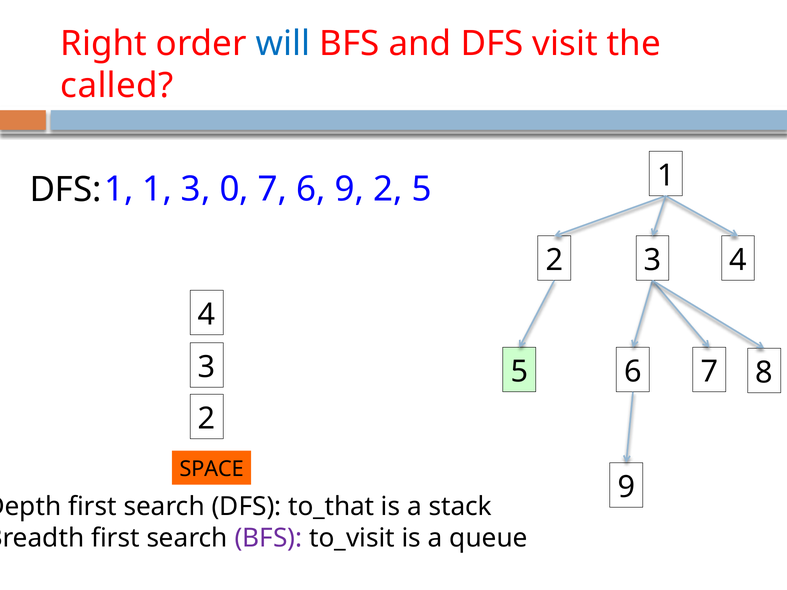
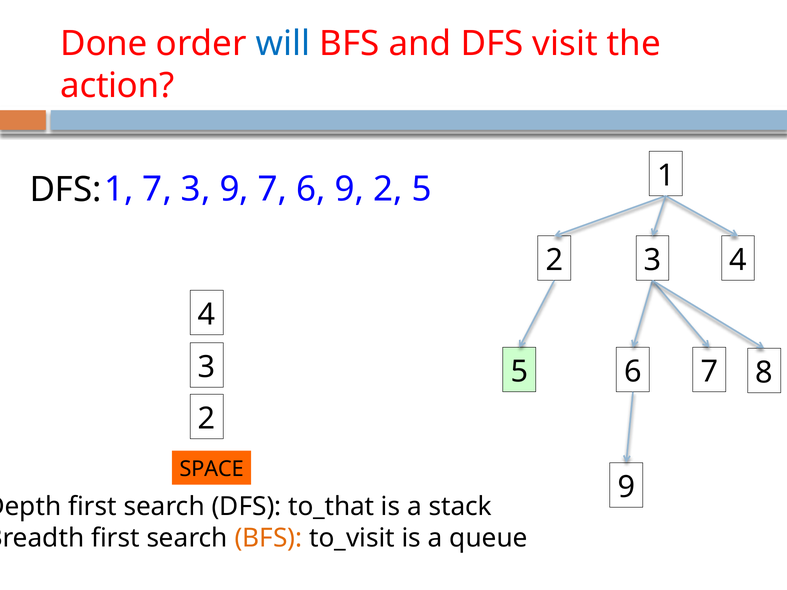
Right: Right -> Done (104, 44)
called: called -> action (117, 86)
1 1: 1 -> 7 (157, 189)
3 0: 0 -> 9 (234, 189)
BFS colour: purple -> orange (268, 538)
